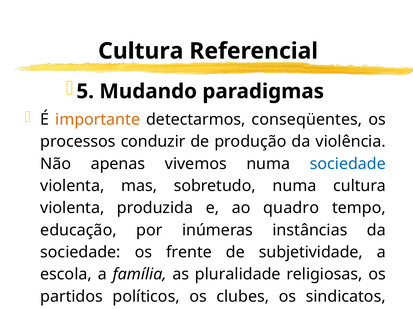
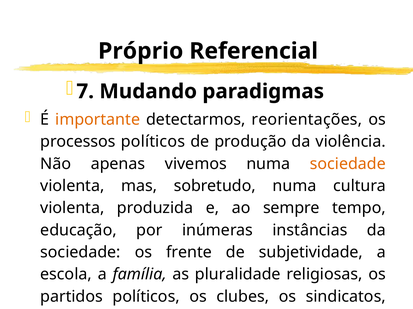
Cultura: Cultura -> Próprio (141, 51)
5: 5 -> 7 (85, 92)
conseqüentes: conseqüentes -> reorientações (307, 120)
processos conduzir: conduzir -> políticos (153, 142)
sociedade colour: blue -> orange (348, 164)
quadro: quadro -> sempre (291, 209)
